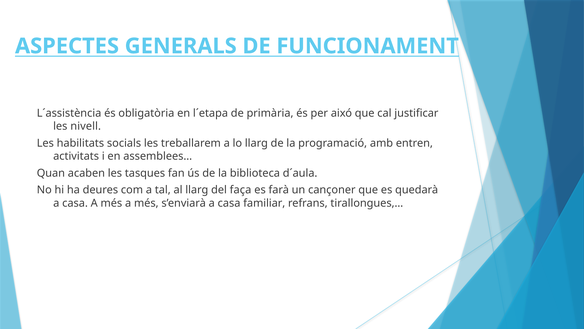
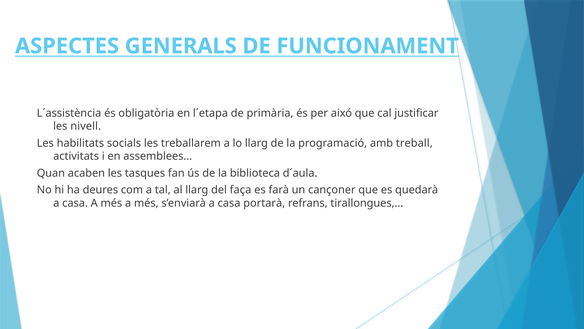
entren: entren -> treball (414, 143)
familiar: familiar -> portarà (264, 203)
